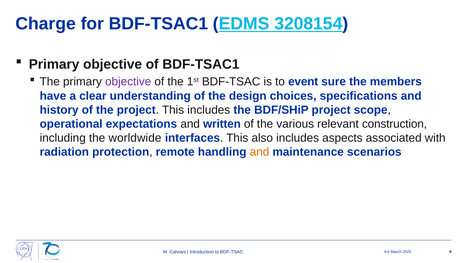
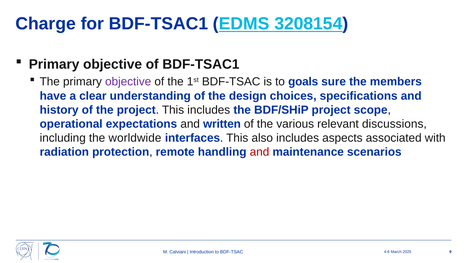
event: event -> goals (303, 82)
construction: construction -> discussions (394, 124)
and colour: orange -> red (260, 152)
